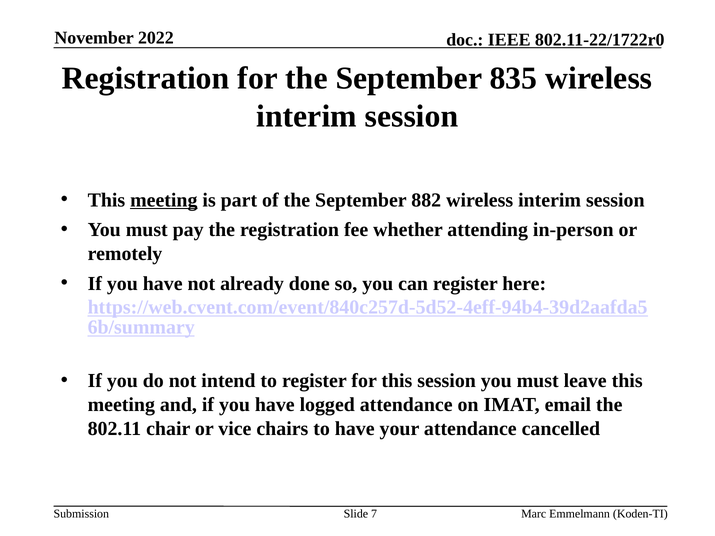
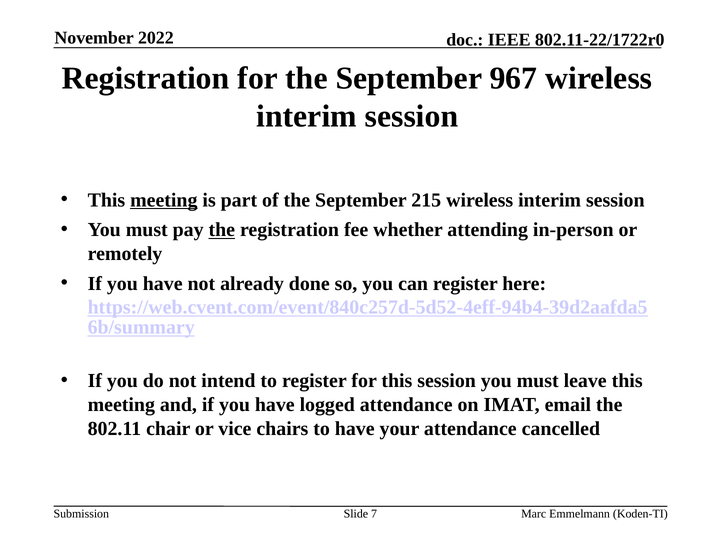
835: 835 -> 967 (513, 78)
882: 882 -> 215 (426, 200)
the underline: none -> present (222, 230)
